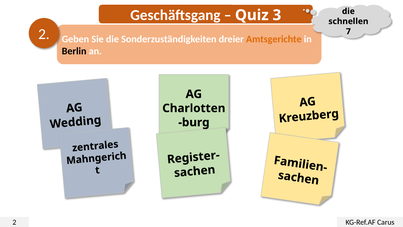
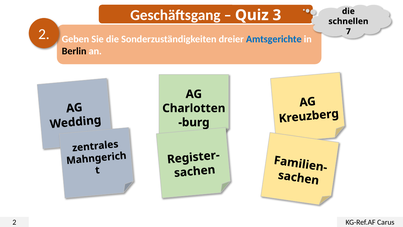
Amtsgerichte colour: orange -> blue (274, 39)
